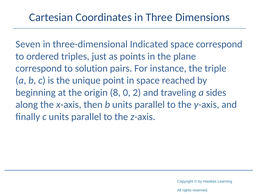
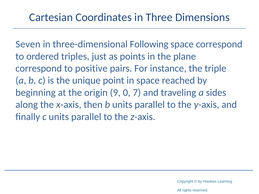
Indicated: Indicated -> Following (149, 44)
solution: solution -> positive (91, 68)
8: 8 -> 9 (115, 93)
2: 2 -> 7 (137, 93)
